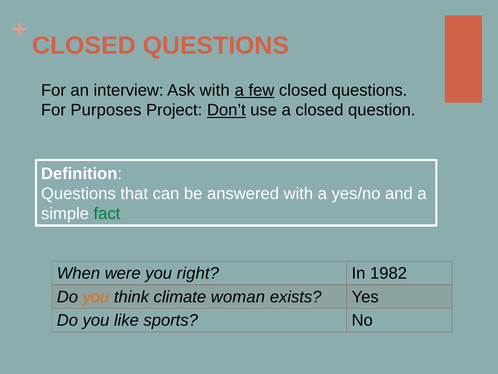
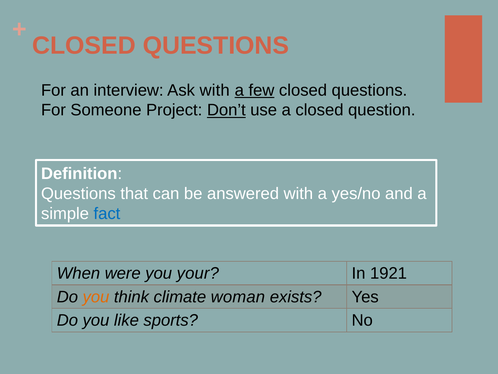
Purposes: Purposes -> Someone (106, 110)
fact colour: green -> blue (107, 213)
right: right -> your (198, 273)
1982: 1982 -> 1921 (389, 273)
